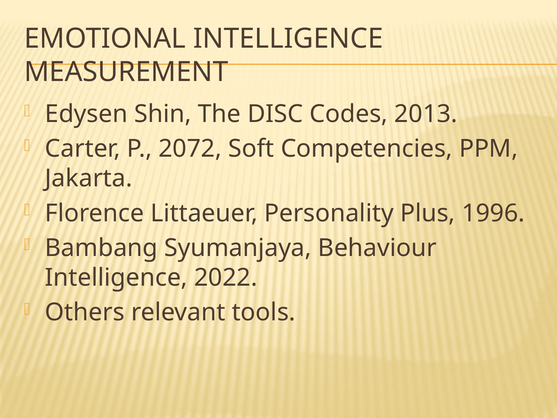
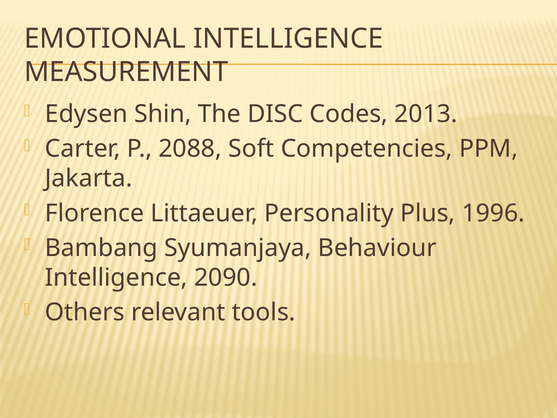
2072: 2072 -> 2088 (190, 149)
2022: 2022 -> 2090 (226, 277)
